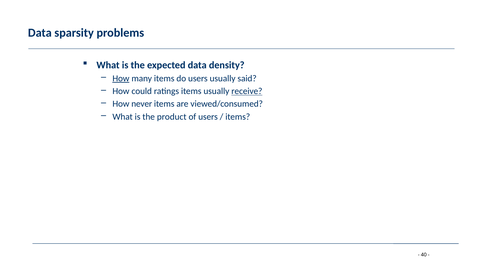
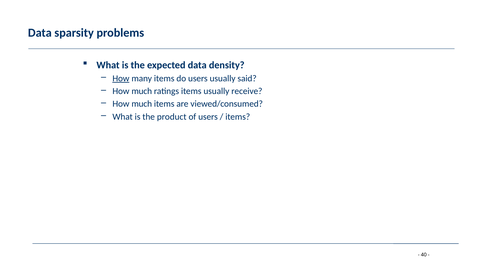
could: could -> much (142, 91)
receive underline: present -> none (247, 91)
never: never -> much (142, 104)
